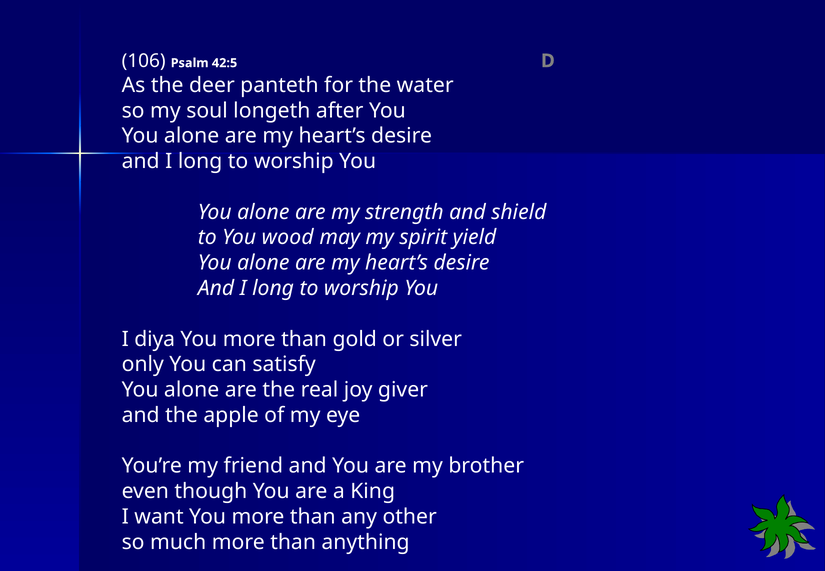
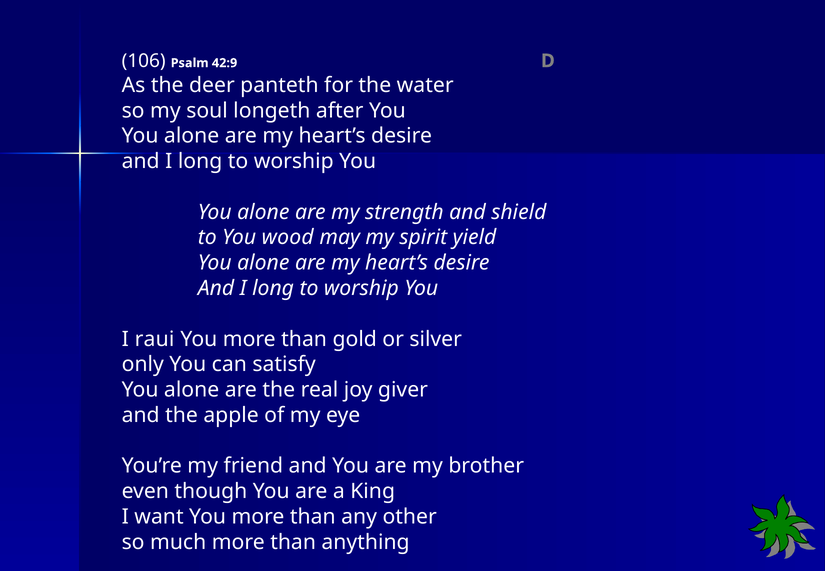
42:5: 42:5 -> 42:9 (225, 63)
diya: diya -> raui (155, 339)
